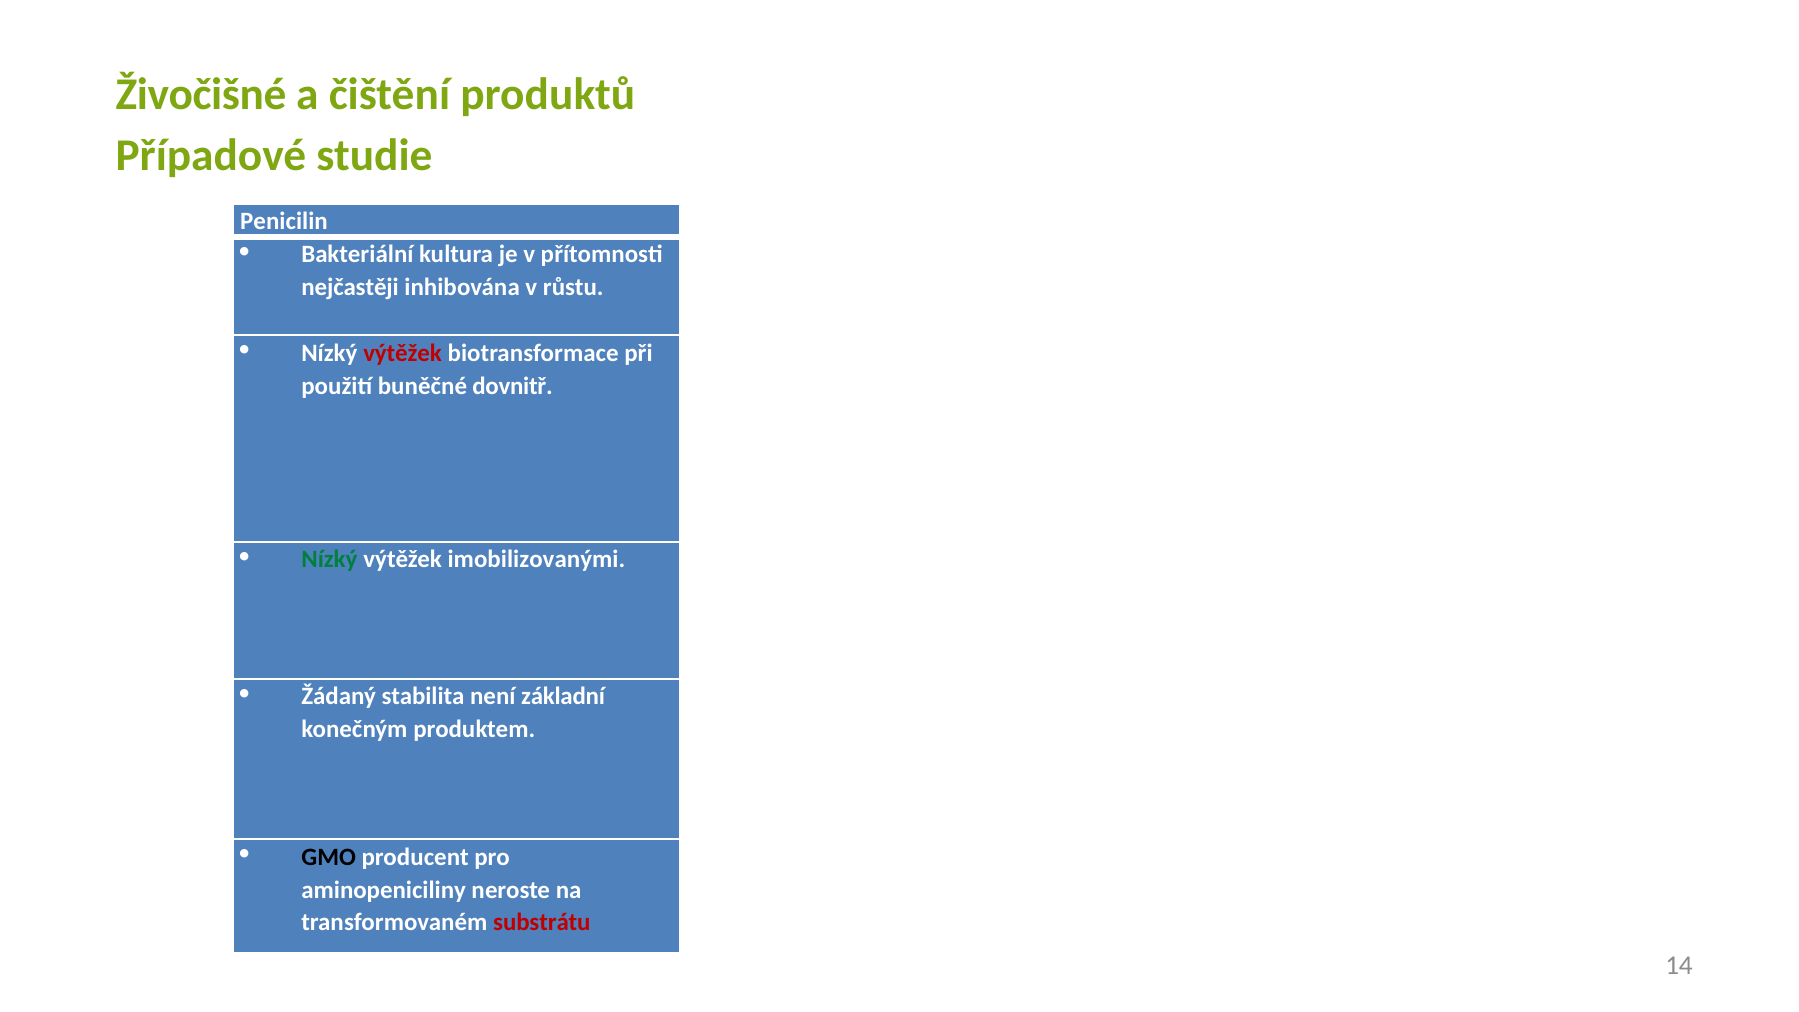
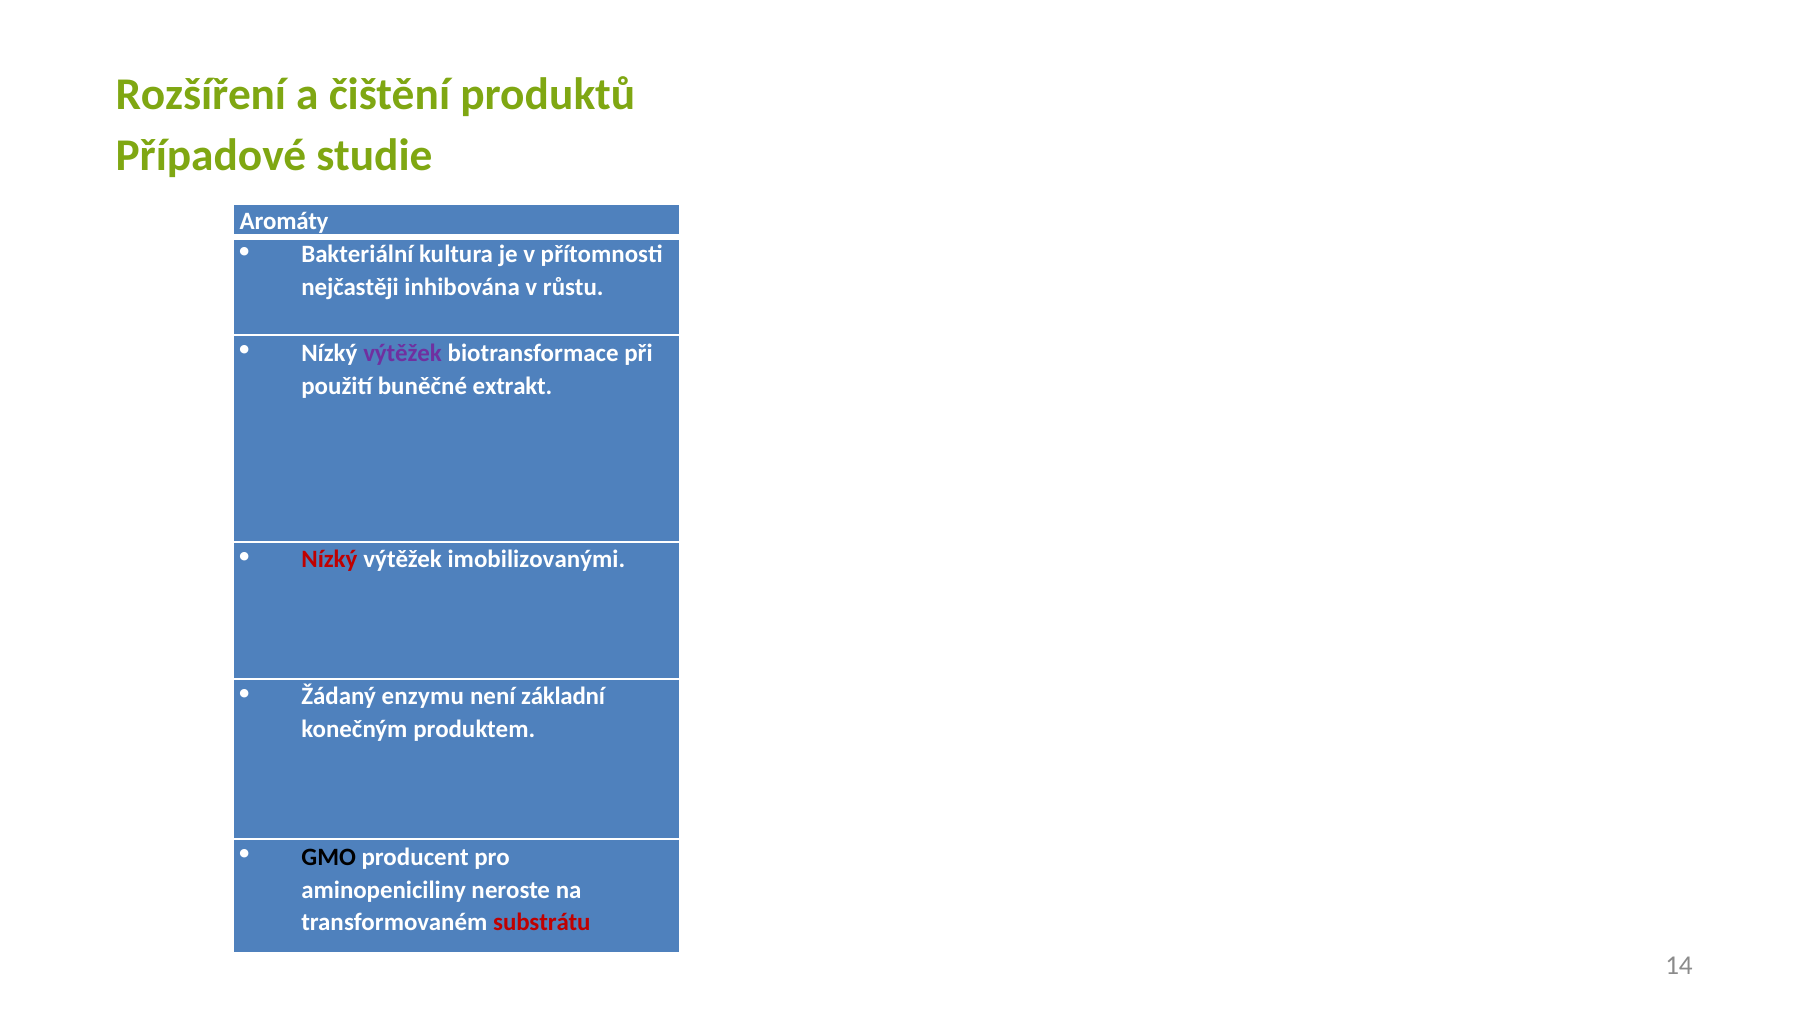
Živočišné: Živočišné -> Rozšíření (201, 95)
Penicilin: Penicilin -> Aromáty (284, 221)
výtěžek colour: red -> purple (403, 353)
buněčné dovnitř: dovnitř -> extrakt (512, 386)
Nízký colour: green -> red (329, 560)
Žádaný stabilita: stabilita -> enzymu (423, 697)
